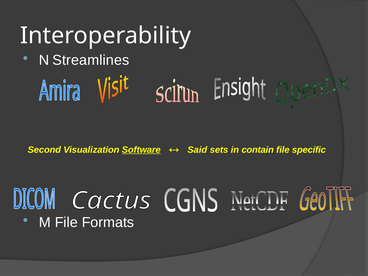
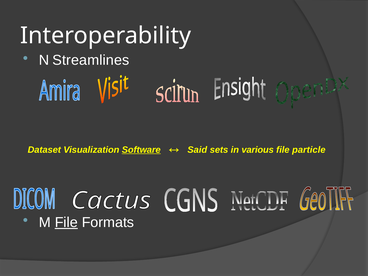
Second: Second -> Dataset (44, 150)
contain: contain -> various (258, 150)
specific: specific -> particle (309, 150)
File underline: none -> present (66, 222)
